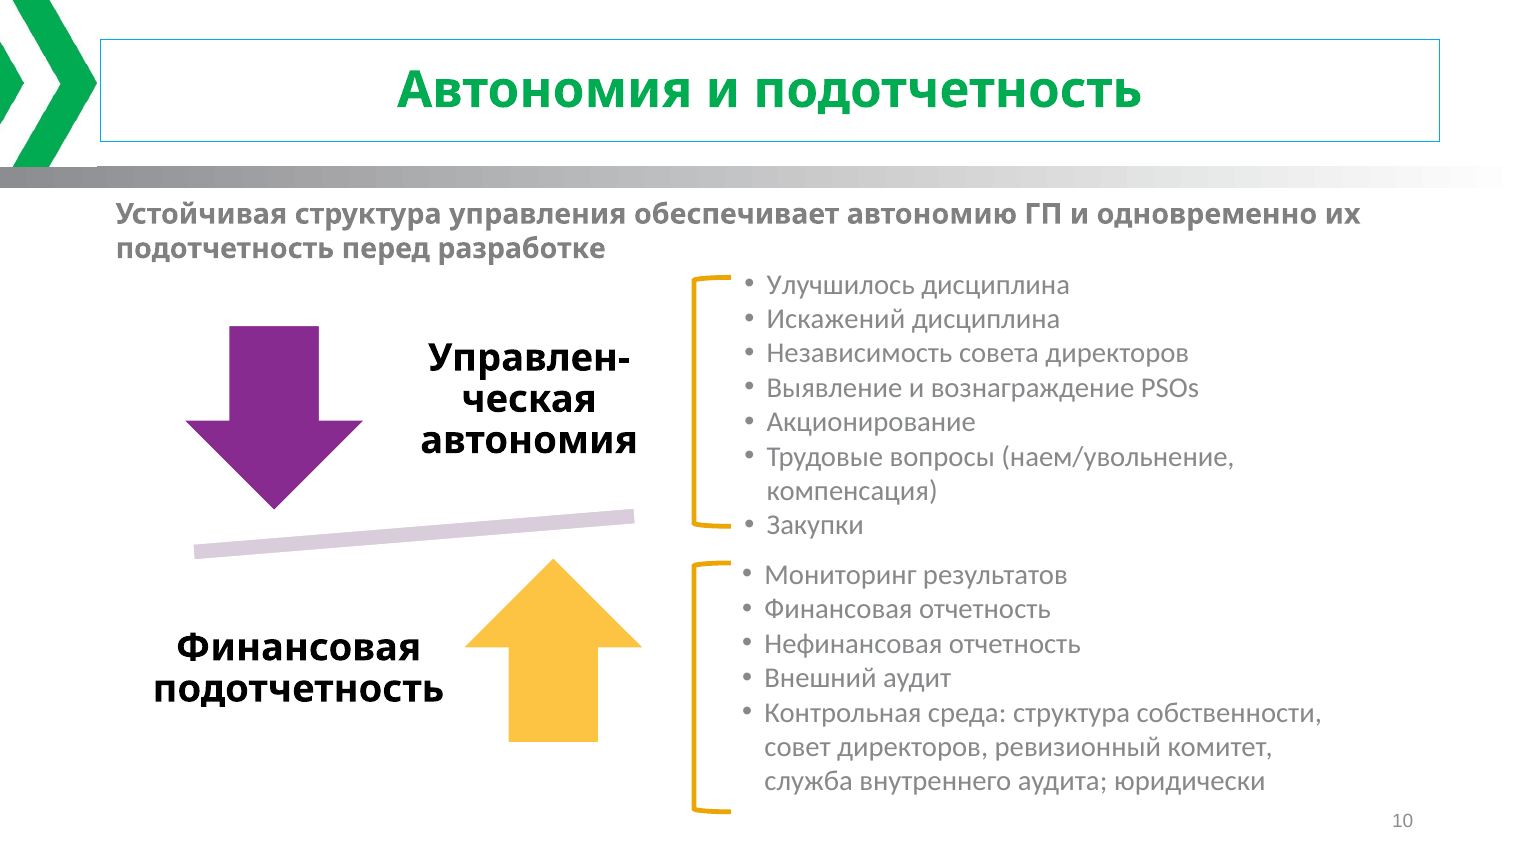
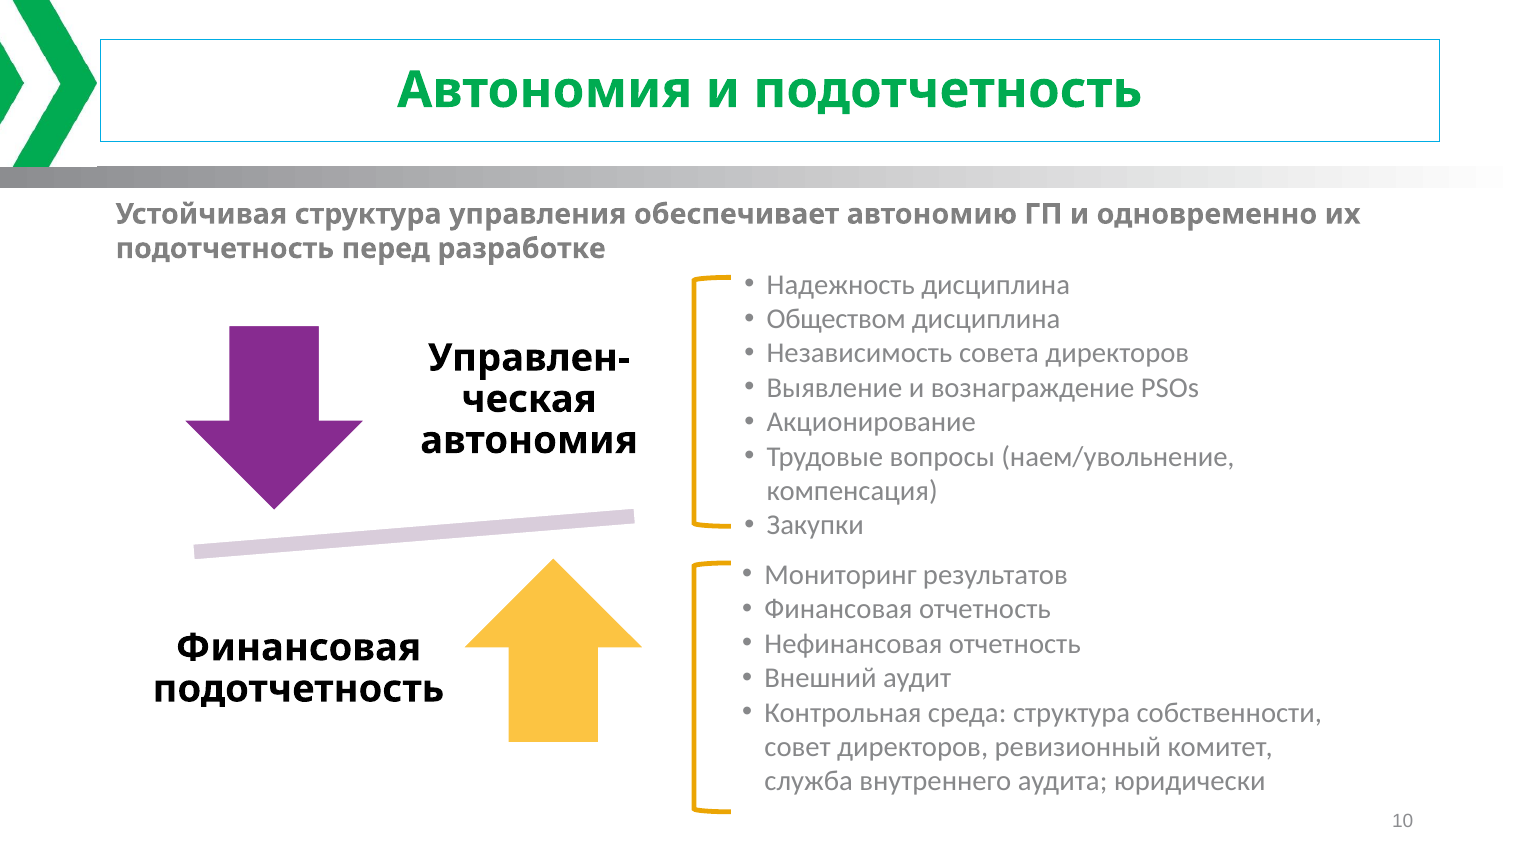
Улучшилось: Улучшилось -> Надежность (841, 285)
Искажений: Искажений -> Обществом (836, 319)
